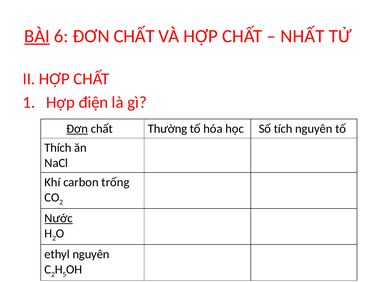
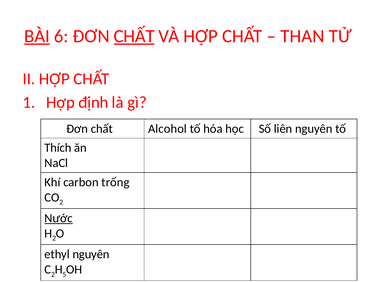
CHẤT underline: none -> present (134, 36)
NHẤT: NHẤT -> THAN (302, 36)
điện: điện -> định (93, 102)
Đơn underline: present -> none (77, 129)
Thường: Thường -> Alcohol (167, 129)
tích: tích -> liên (283, 129)
